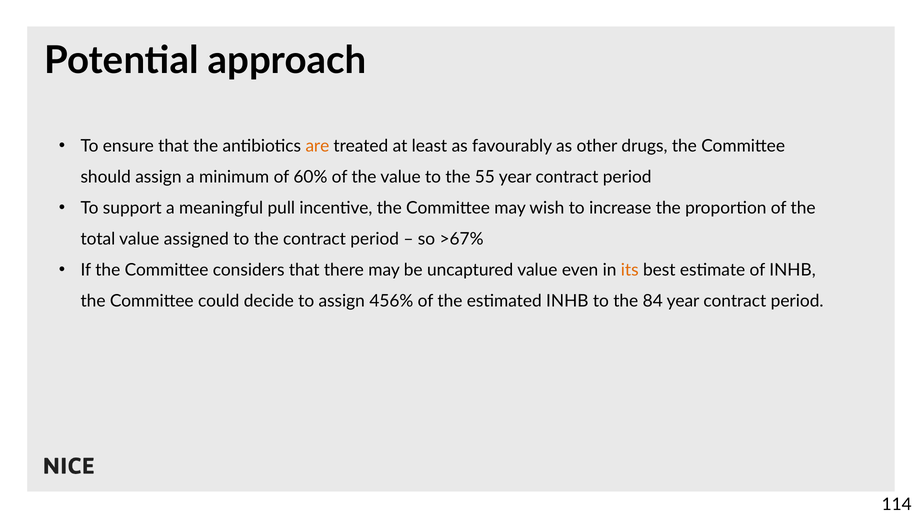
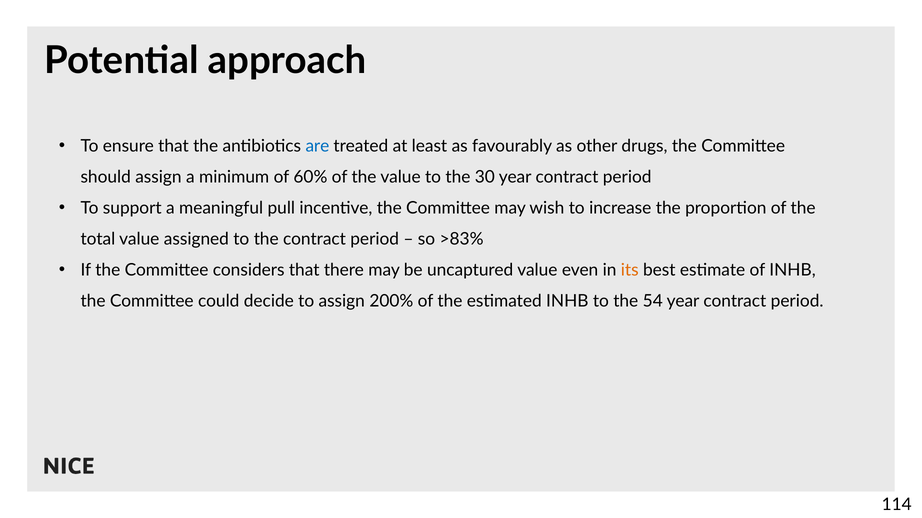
are colour: orange -> blue (317, 146)
55: 55 -> 30 (485, 177)
>67%: >67% -> >83% (462, 239)
456%: 456% -> 200% (391, 302)
84: 84 -> 54 (653, 302)
